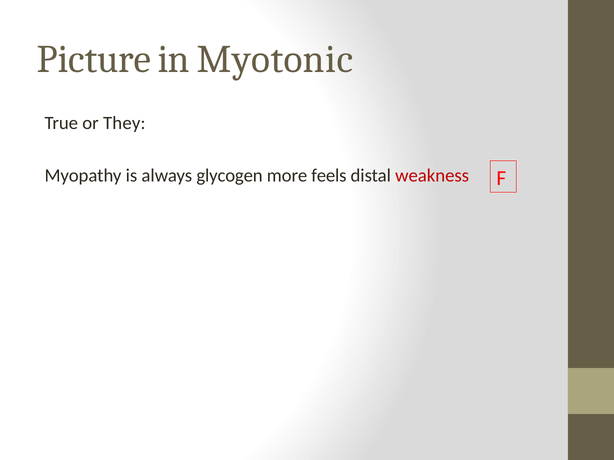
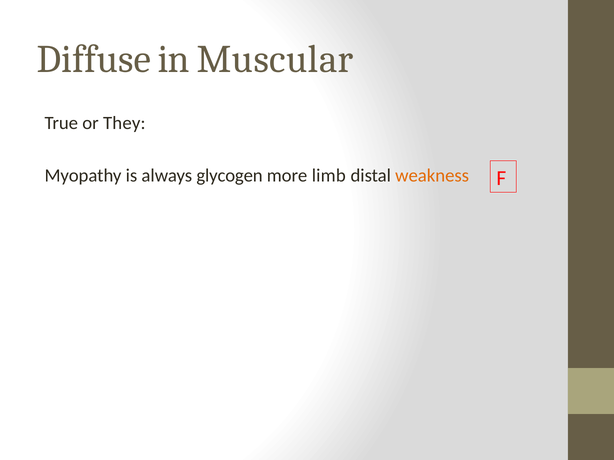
Picture: Picture -> Diffuse (94, 60)
Myotonic: Myotonic -> Muscular (275, 60)
feels: feels -> limb (329, 176)
weakness colour: red -> orange (432, 176)
